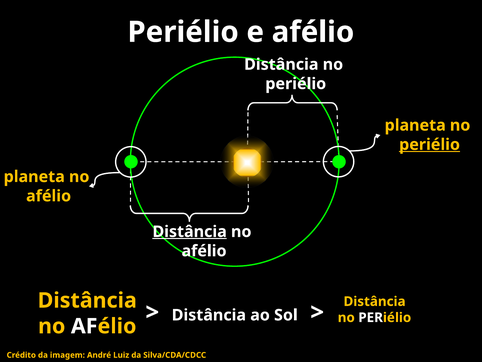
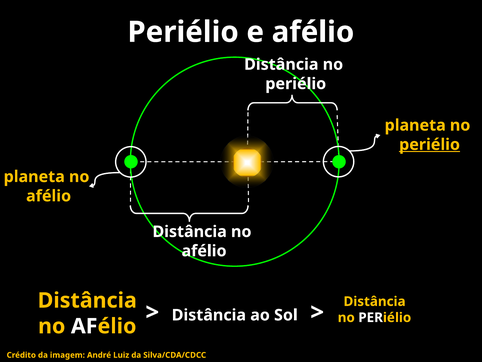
Distância underline: present -> none (190, 231)
